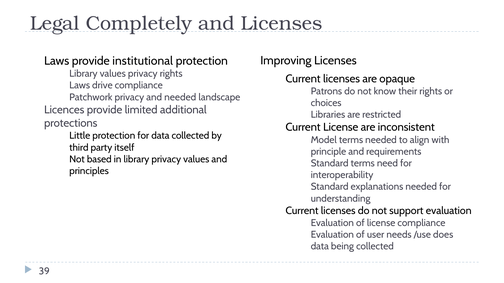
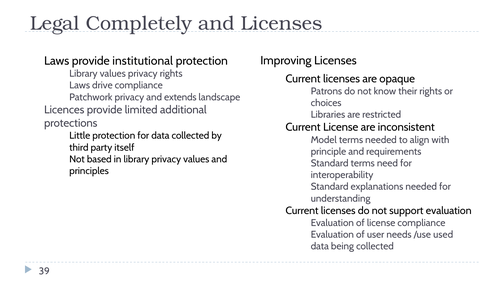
and needed: needed -> extends (180, 97)
does: does -> used (443, 235)
